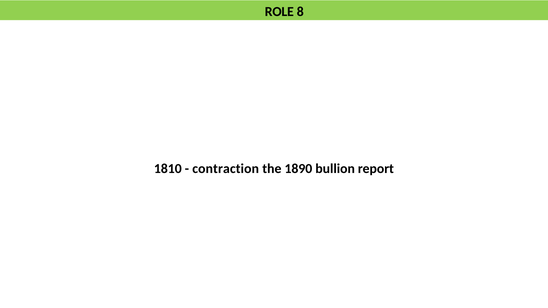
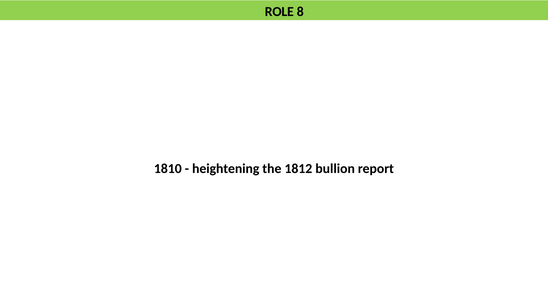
contraction: contraction -> heightening (226, 169)
1890: 1890 -> 1812 (298, 169)
